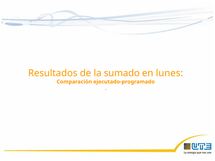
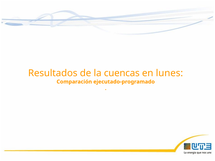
sumado: sumado -> cuencas (122, 73)
